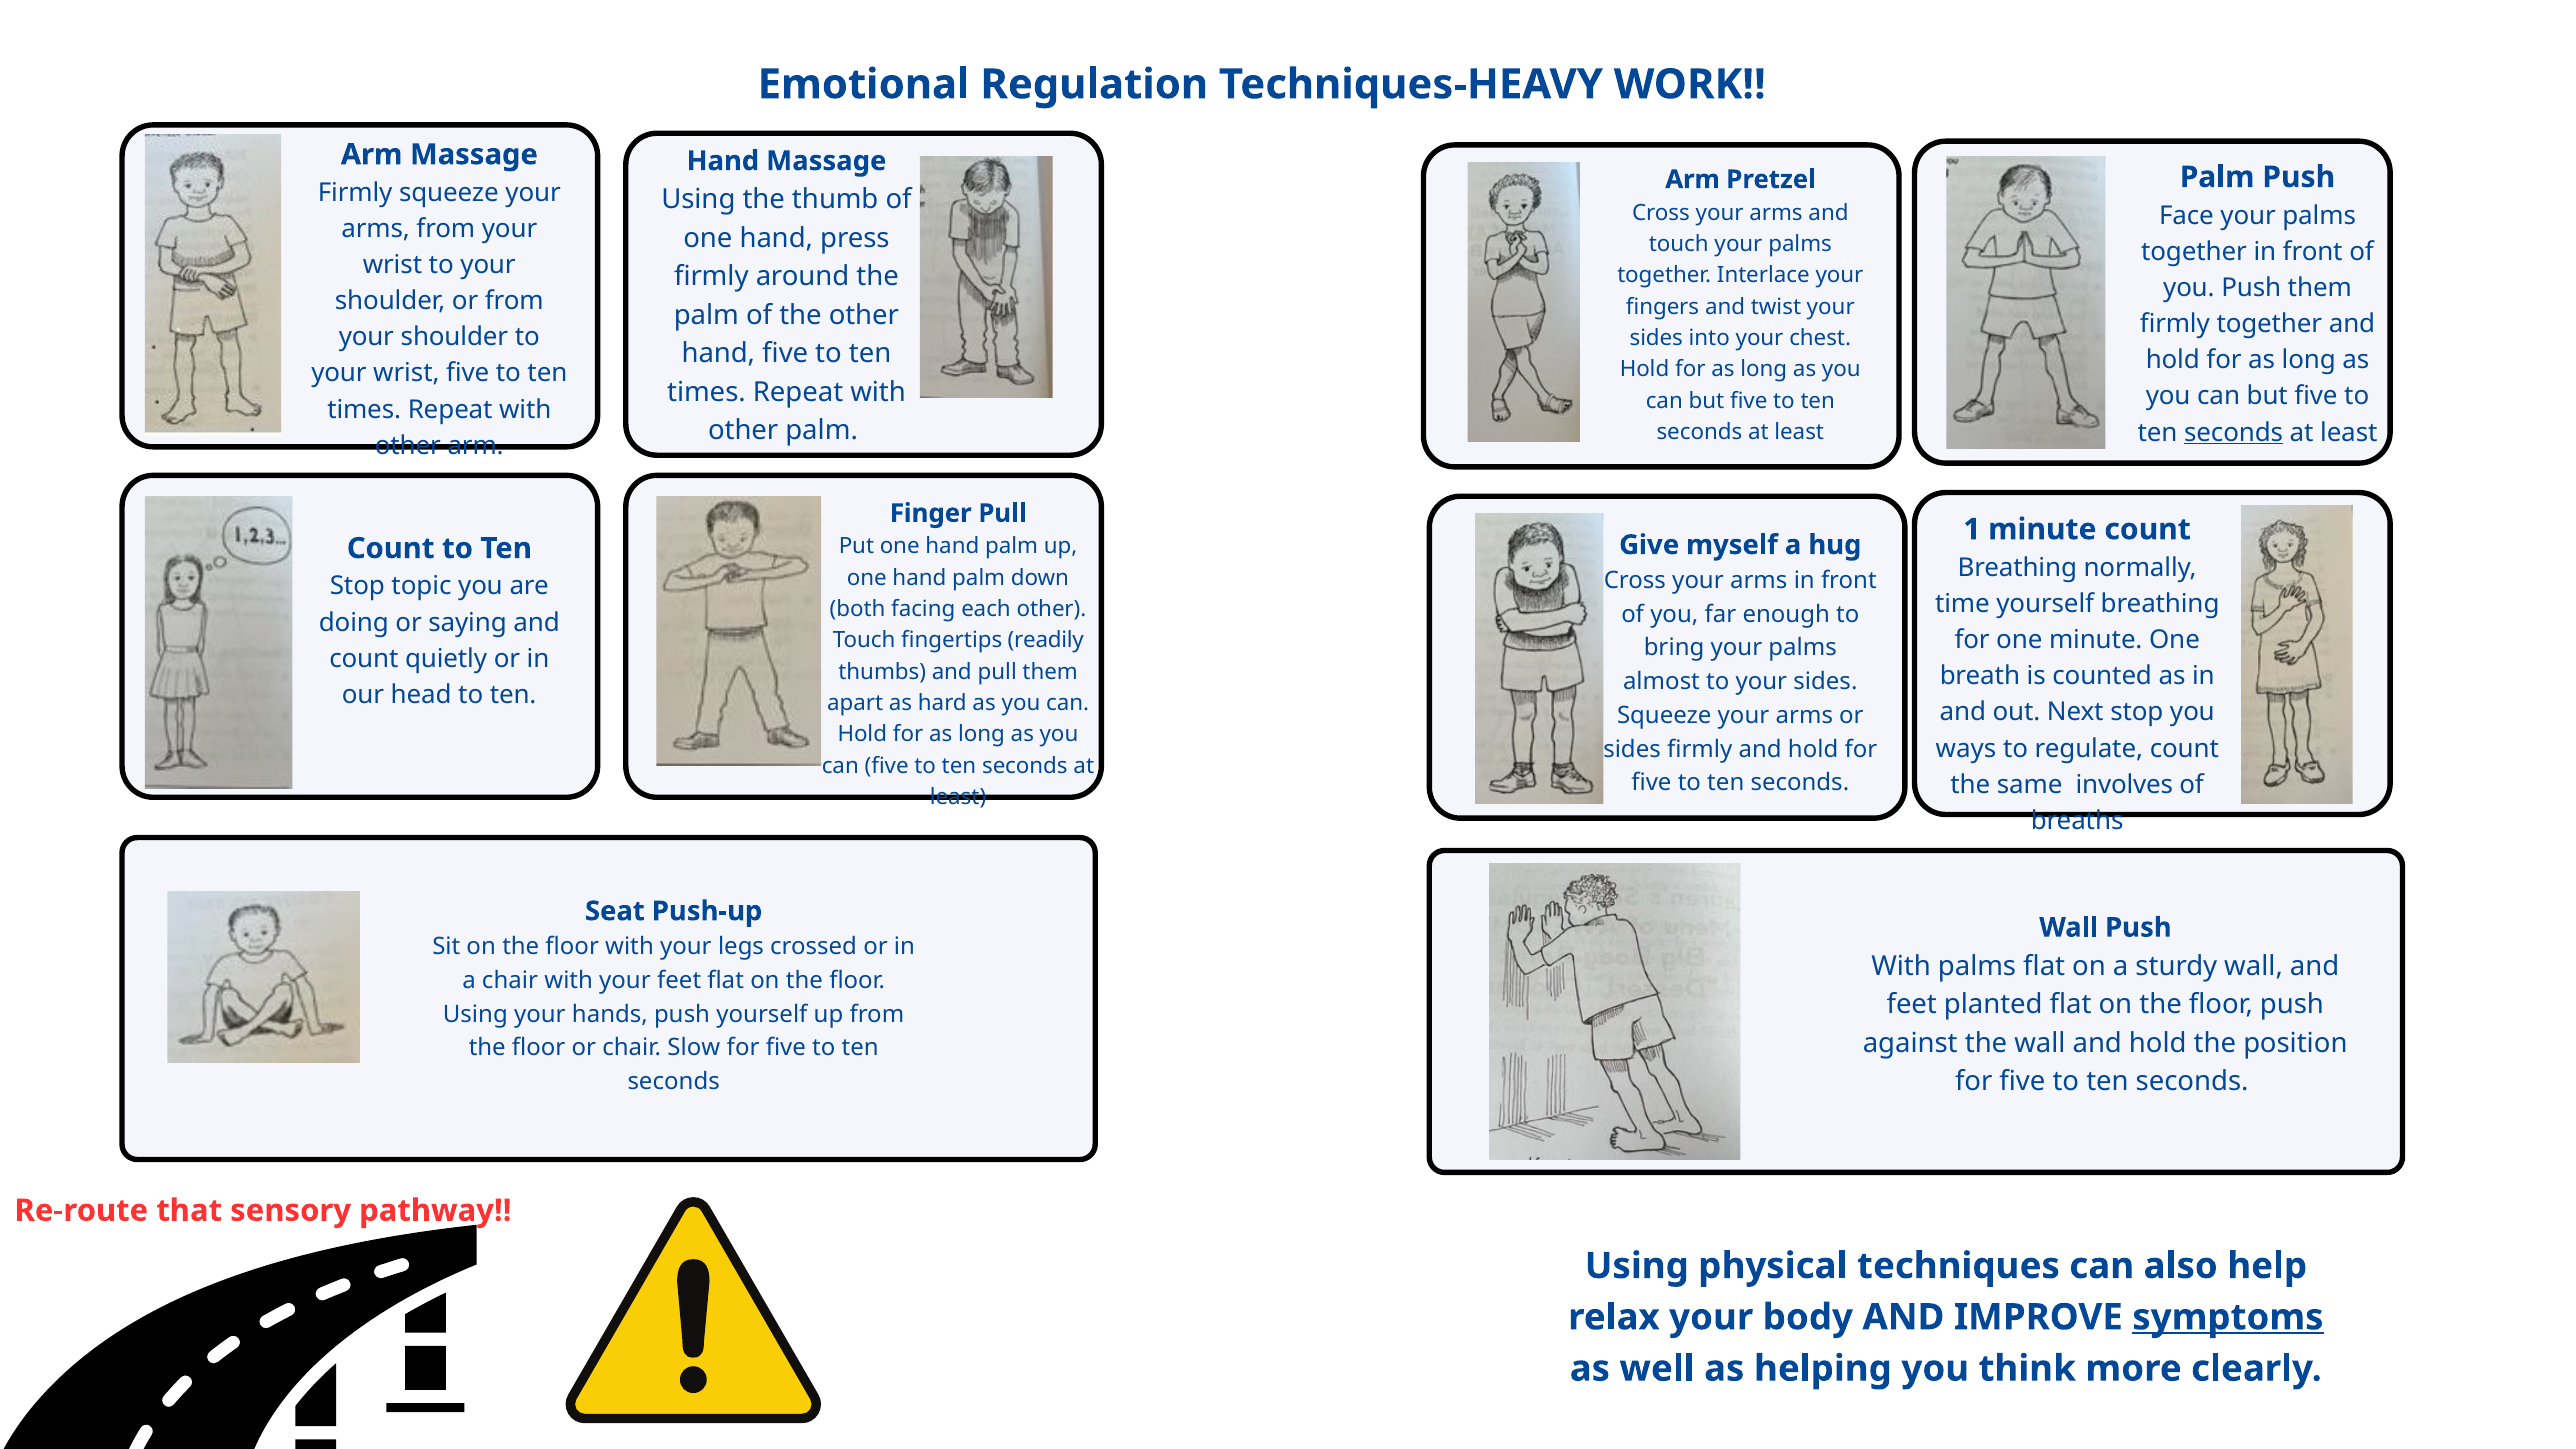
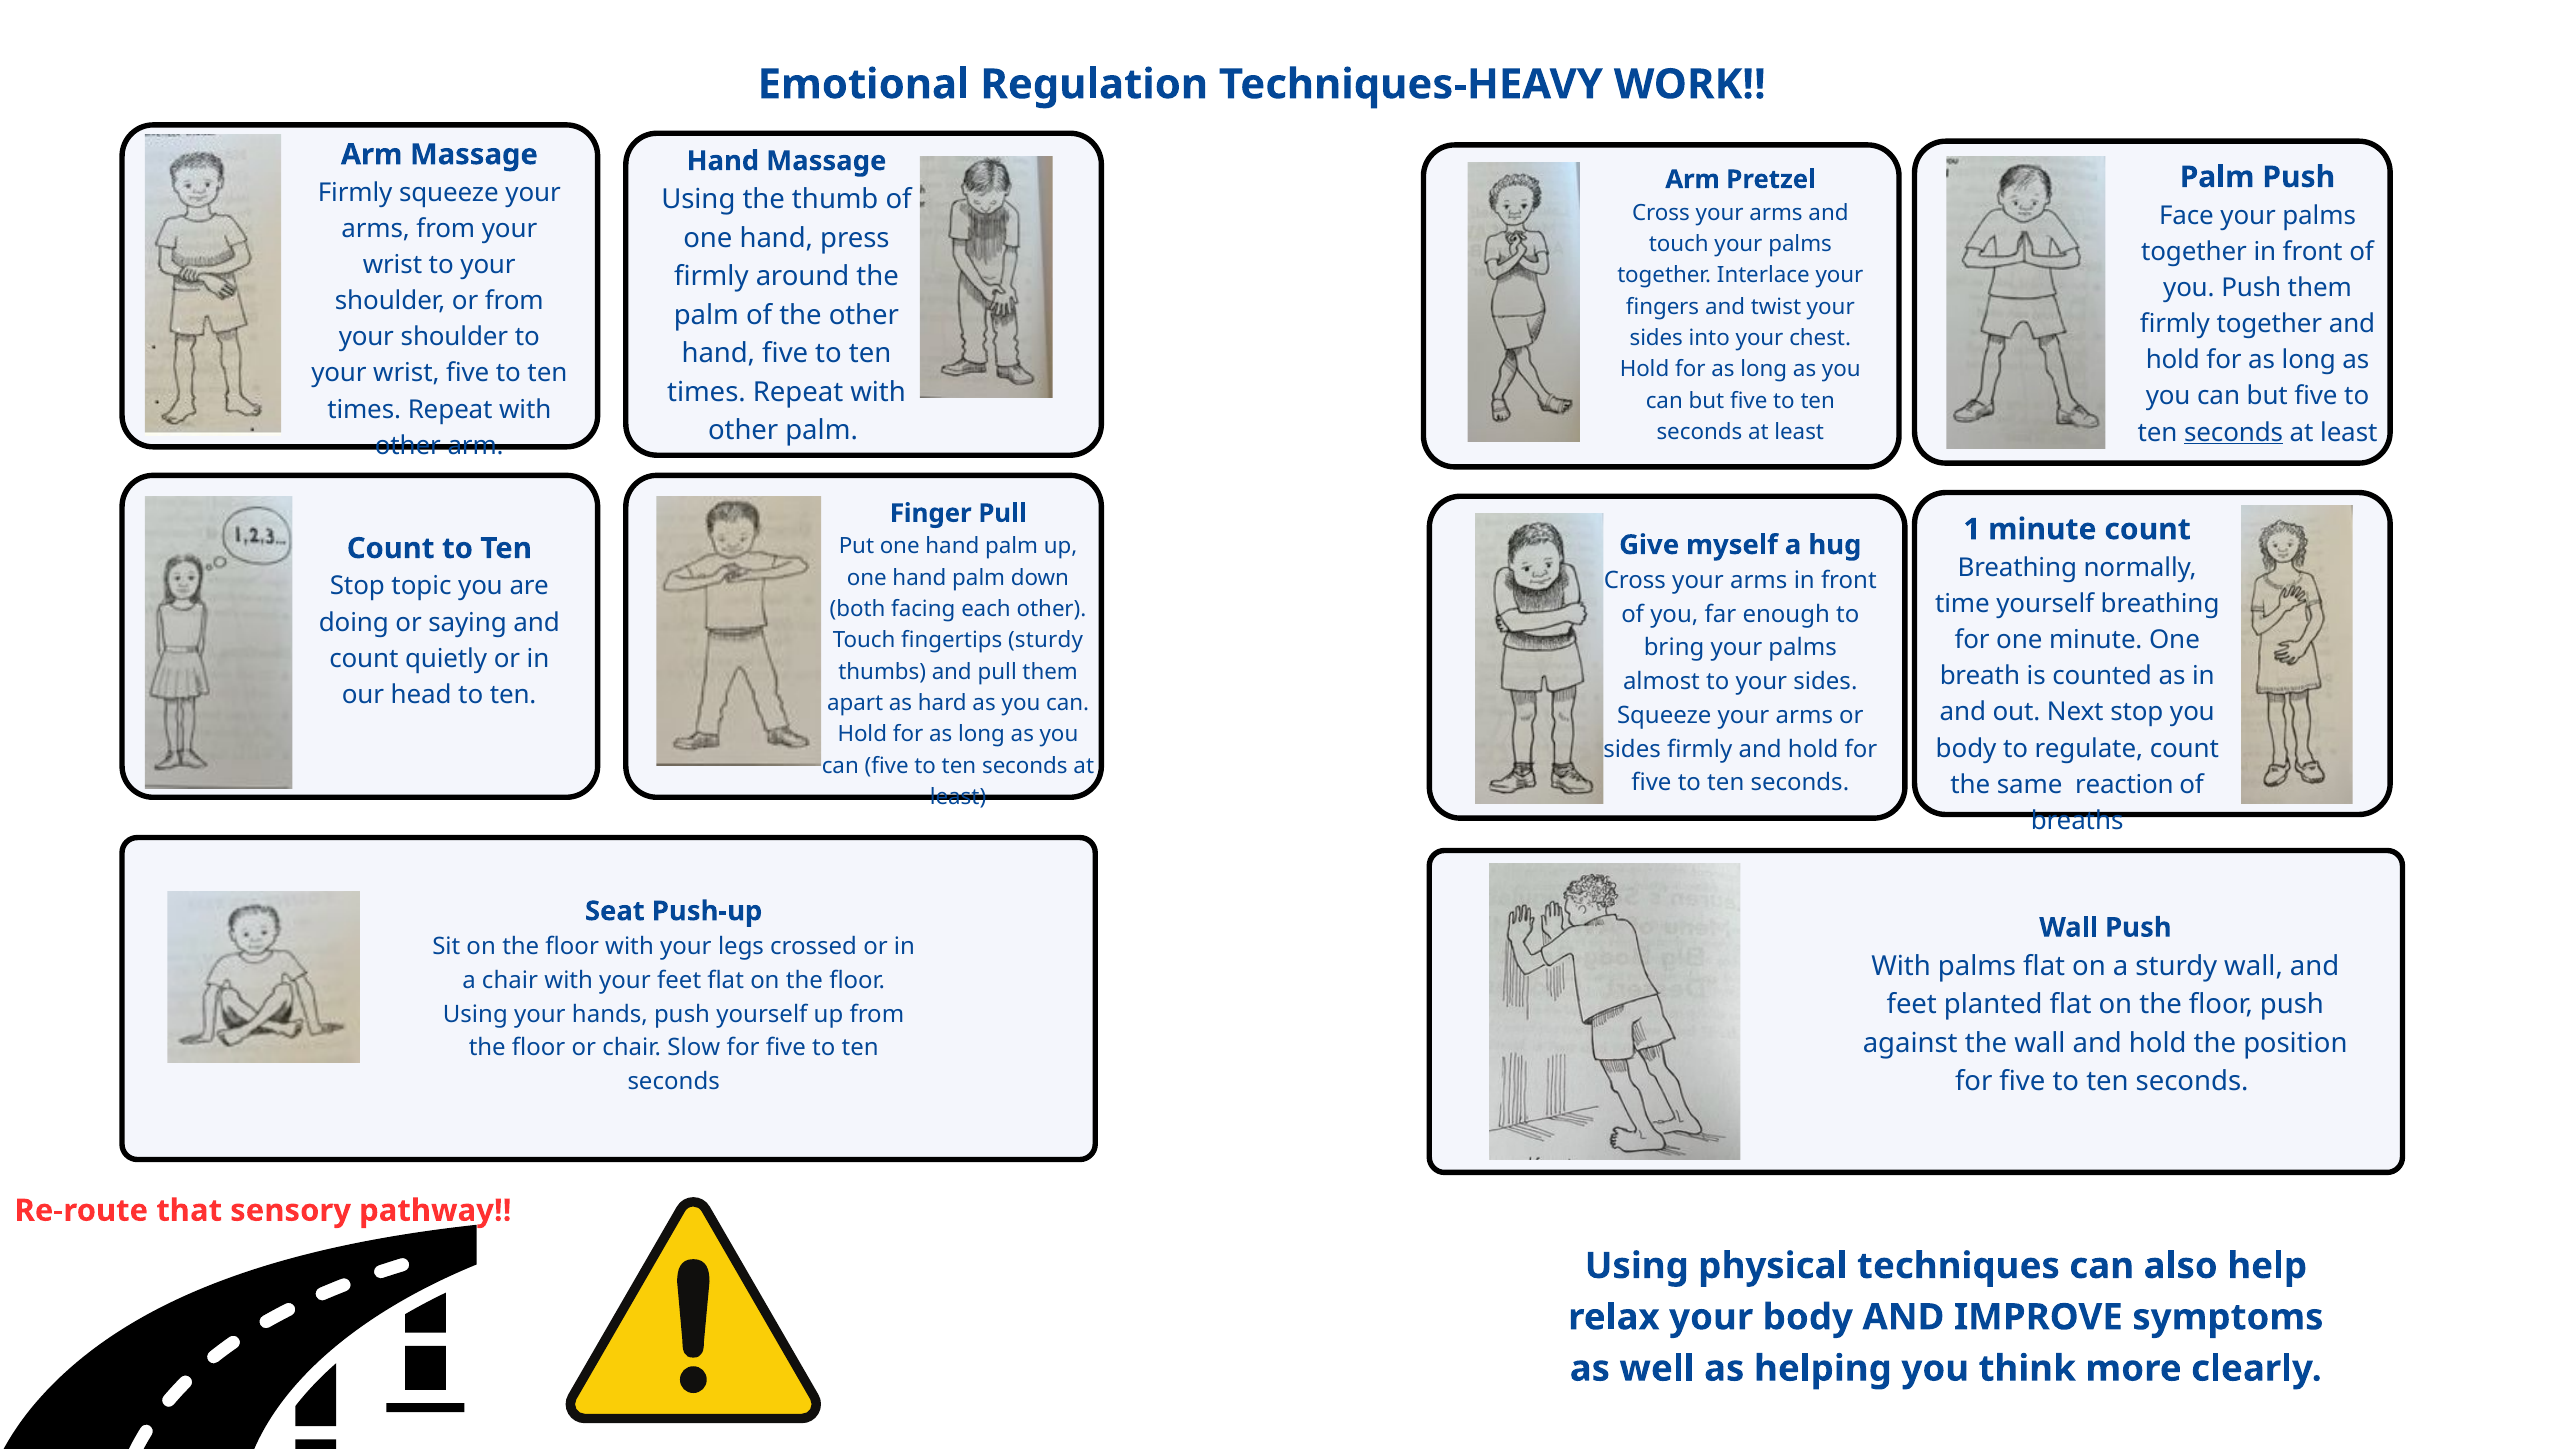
fingertips readily: readily -> sturdy (1046, 641)
ways: ways -> body (1966, 749)
involves: involves -> reaction (2124, 785)
symptoms underline: present -> none (2228, 1317)
